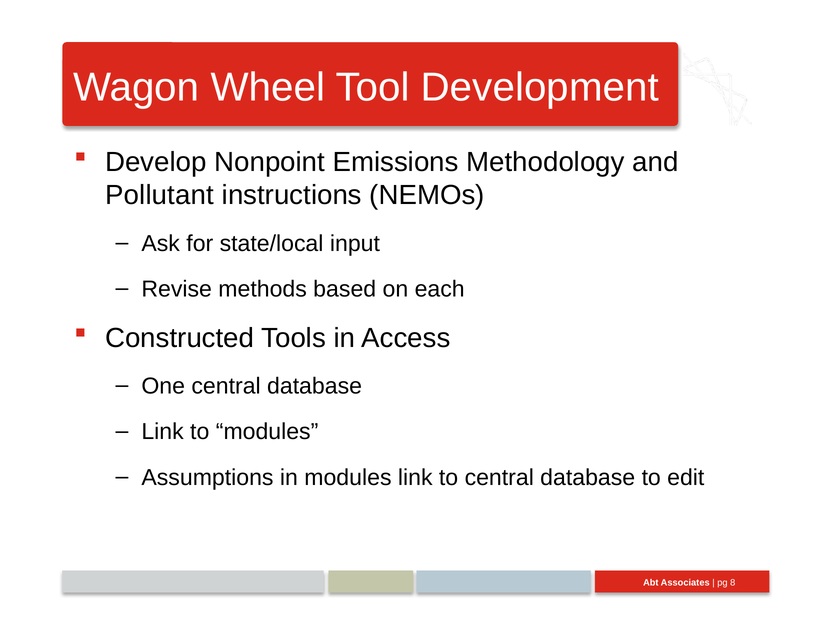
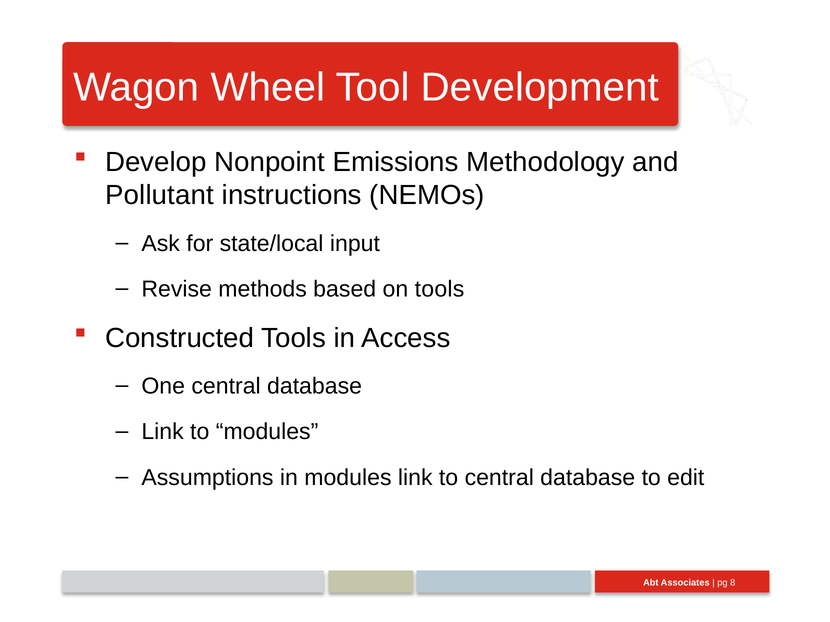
on each: each -> tools (440, 289)
